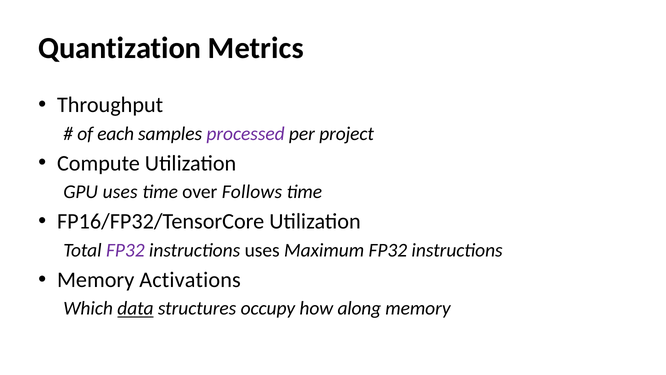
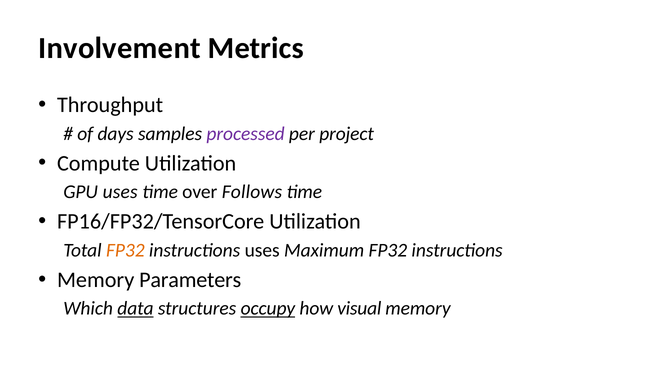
Quantization: Quantization -> Involvement (120, 48)
each: each -> days (116, 133)
FP32 colour: purple -> orange (125, 250)
Activations: Activations -> Parameters (190, 280)
occupy underline: none -> present (268, 308)
along: along -> visual (359, 308)
